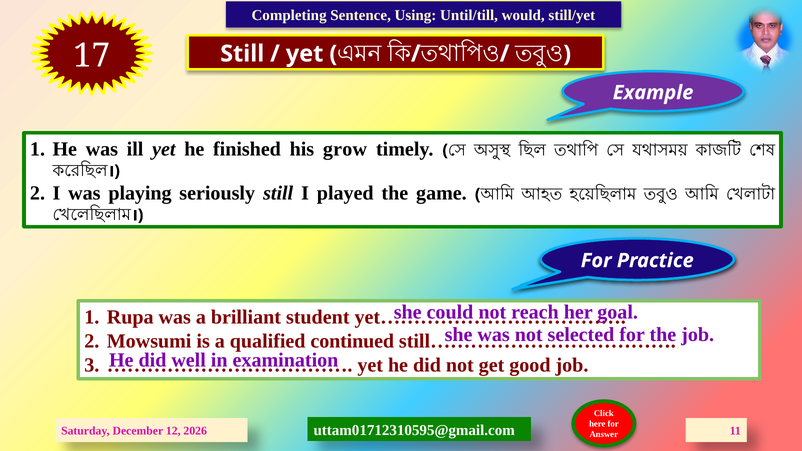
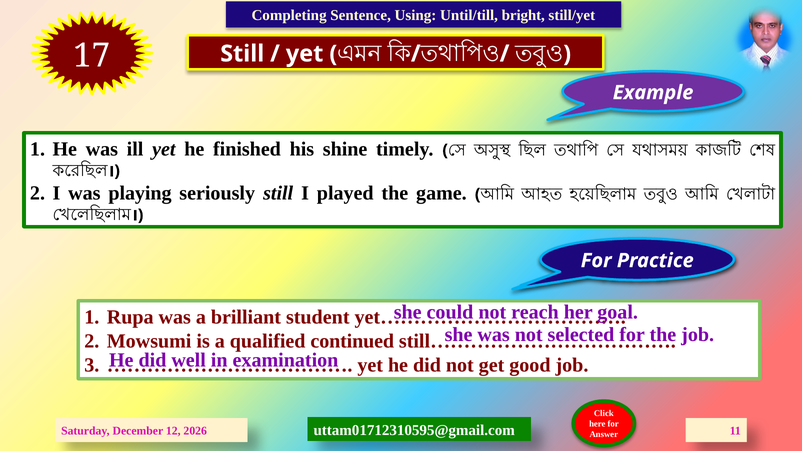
would: would -> bright (523, 15)
grow: grow -> shine (345, 149)
